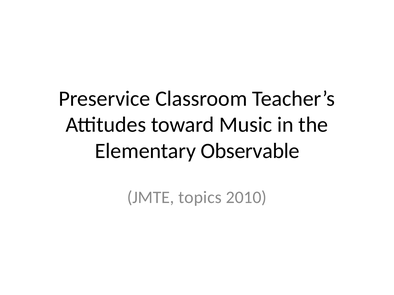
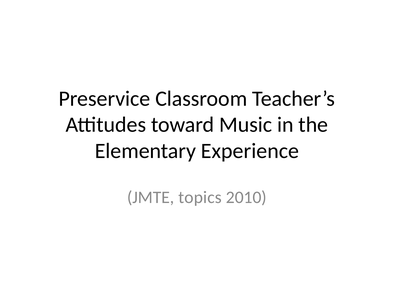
Observable: Observable -> Experience (250, 151)
